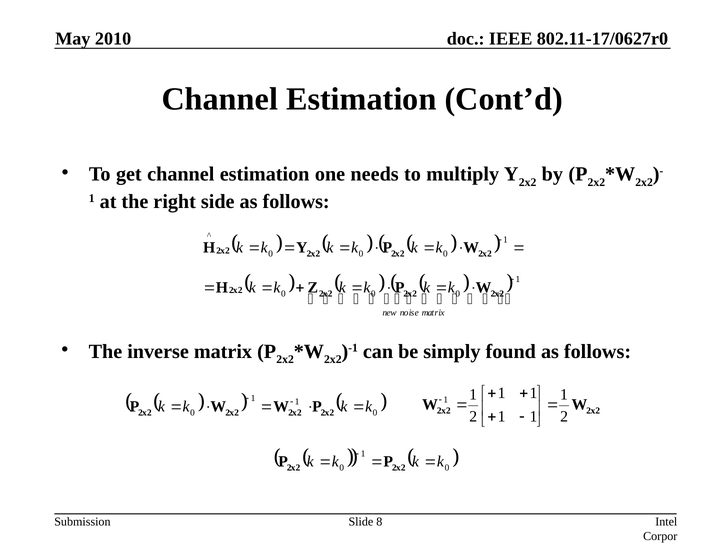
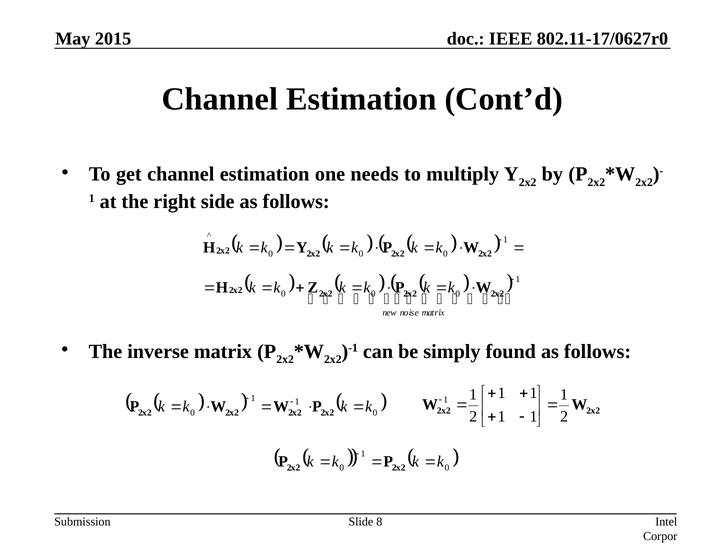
2010: 2010 -> 2015 (113, 39)
